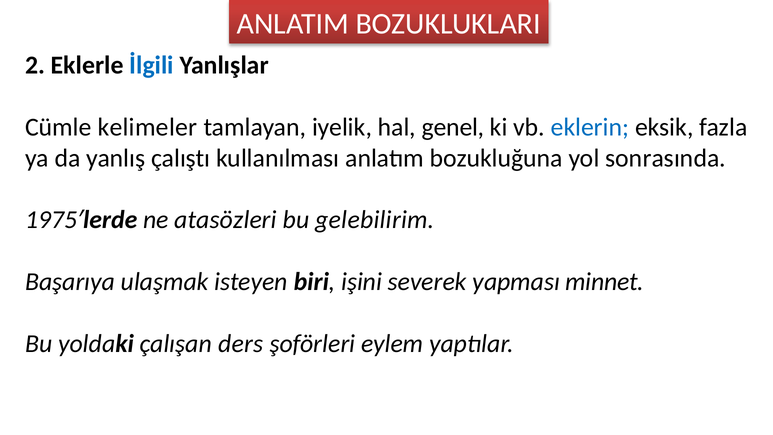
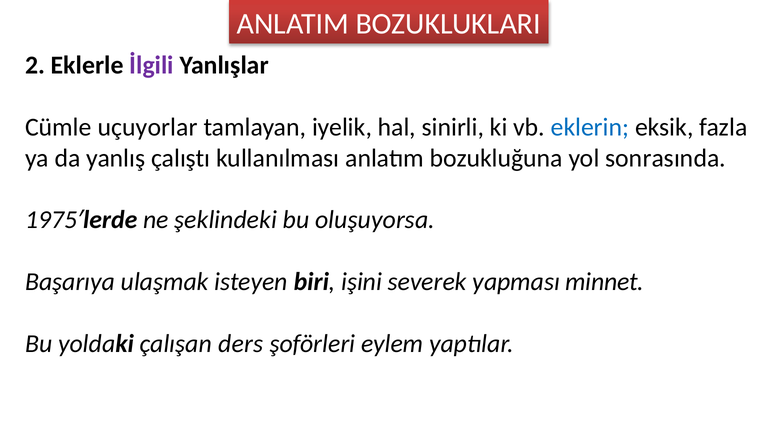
İlgili colour: blue -> purple (152, 65)
kelimeler: kelimeler -> uçuyorlar (148, 127)
genel: genel -> sinirli (453, 127)
atasözleri: atasözleri -> şeklindeki (226, 220)
gelebilirim: gelebilirim -> oluşuyorsa (375, 220)
